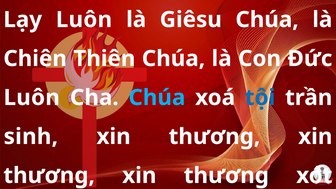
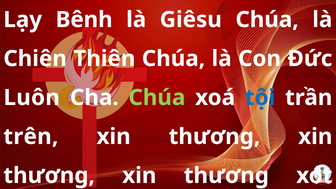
Lạy Luôn: Luôn -> Bênh (84, 20)
Chúa colour: light blue -> light green (157, 98)
sinh: sinh -> trên (31, 137)
